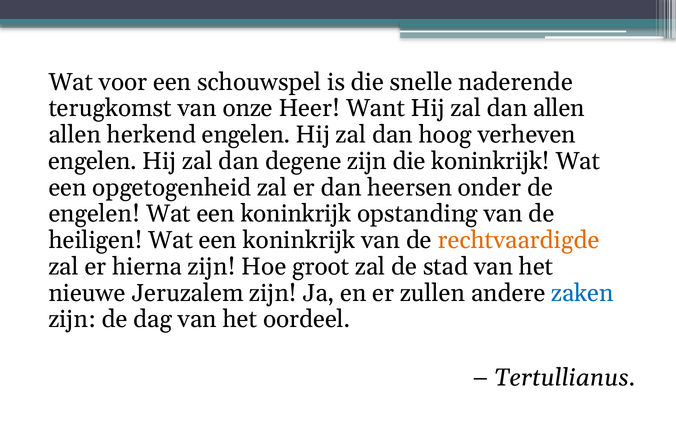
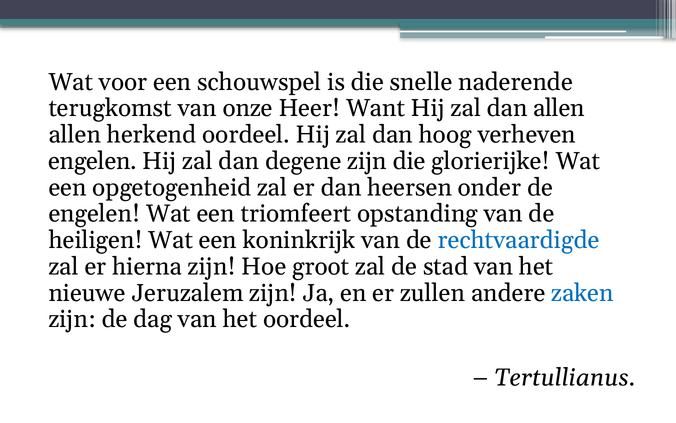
herkend engelen: engelen -> oordeel (246, 135)
die koninkrijk: koninkrijk -> glorierijke (491, 161)
engelen Wat een koninkrijk: koninkrijk -> triomfeert (296, 214)
rechtvaardigde colour: orange -> blue (519, 240)
